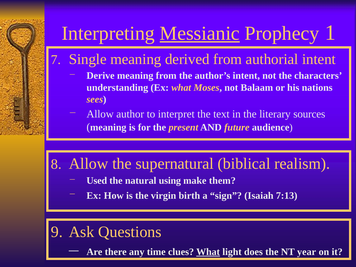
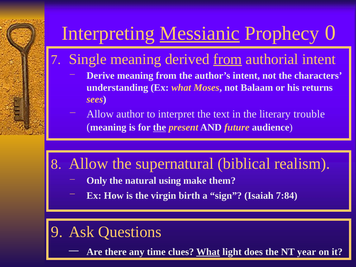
1: 1 -> 0 (330, 33)
from underline: none -> present (228, 59)
nations: nations -> returns (317, 87)
sources: sources -> trouble (309, 114)
the underline: none -> present (159, 127)
Used: Used -> Only (97, 181)
7:13: 7:13 -> 7:84 (287, 196)
